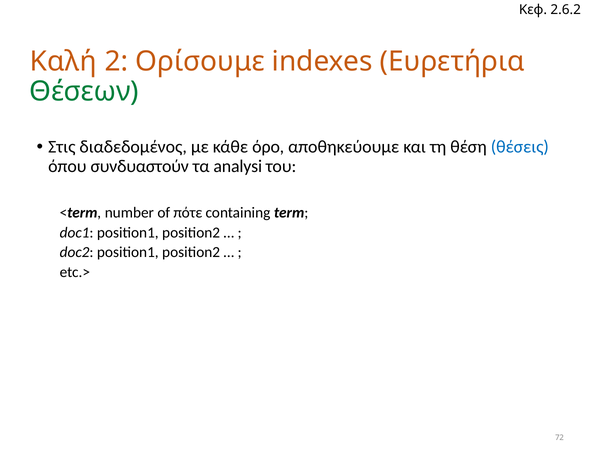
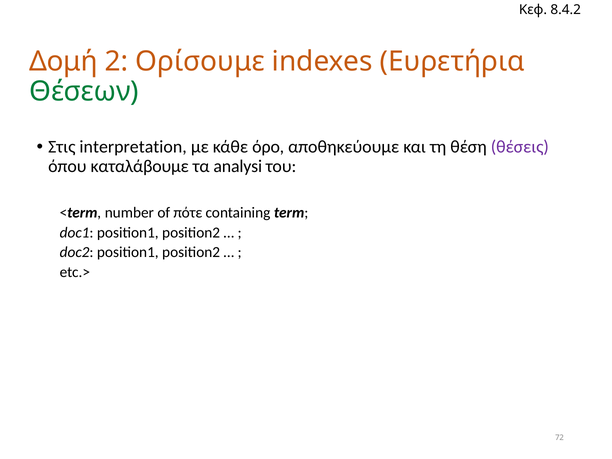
2.6.2: 2.6.2 -> 8.4.2 (566, 10)
Καλή: Καλή -> Δομή (63, 61)
διαδεδομένος: διαδεδομένος -> interpretation (133, 147)
θέσεις colour: blue -> purple (520, 147)
συνδυαστούν: συνδυαστούν -> καταλάβουμε (140, 166)
